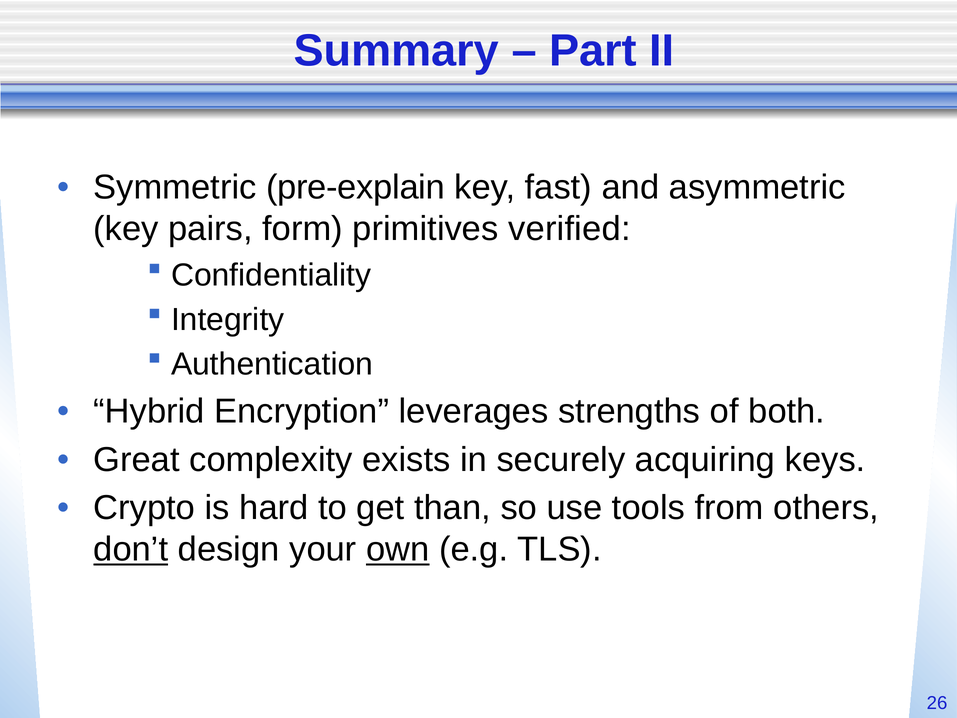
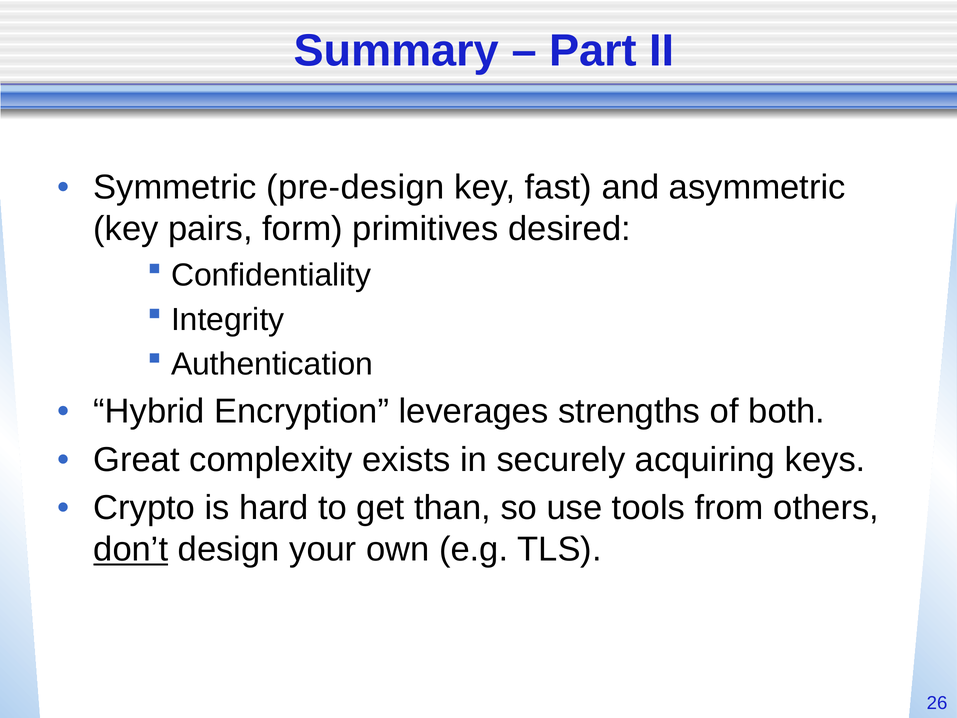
pre-explain: pre-explain -> pre-design (355, 187)
verified: verified -> desired (570, 229)
own underline: present -> none (398, 549)
